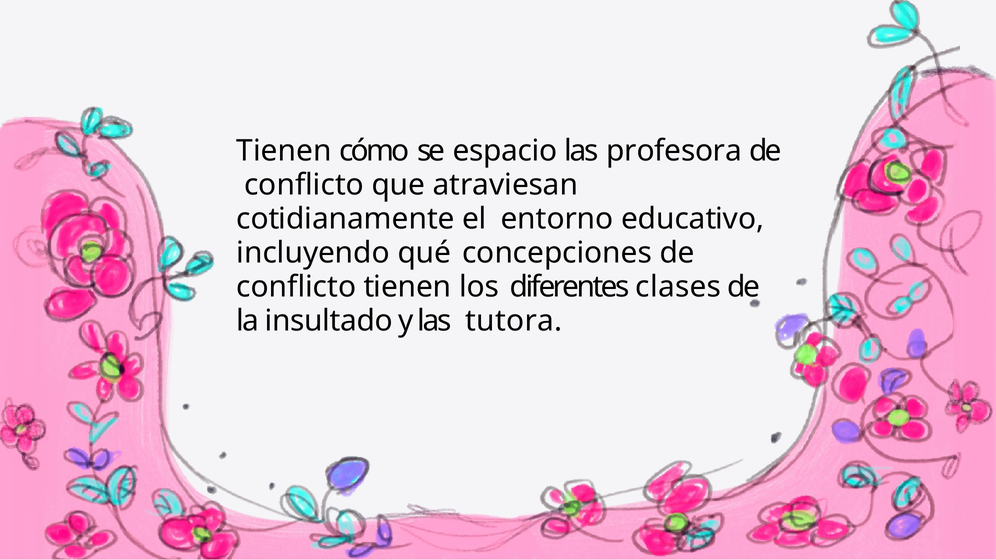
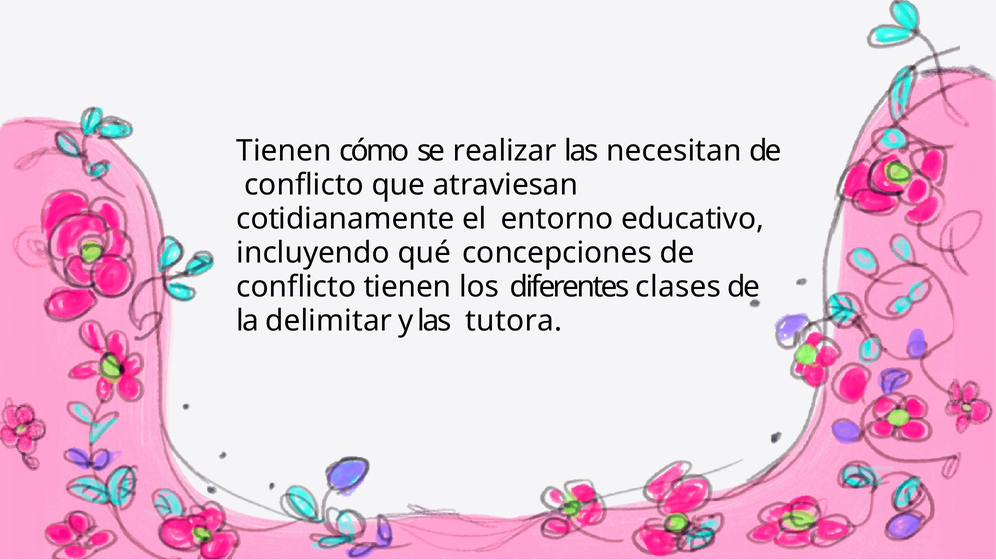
espacio: espacio -> realizar (505, 151)
profesora: profesora -> necesitan (674, 151)
insultado: insultado -> delimitar (329, 321)
